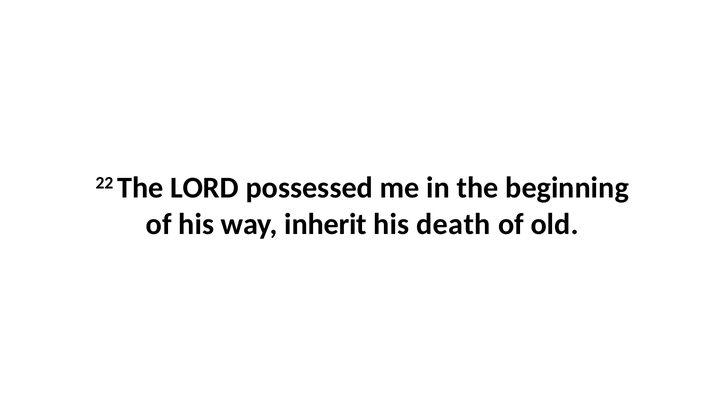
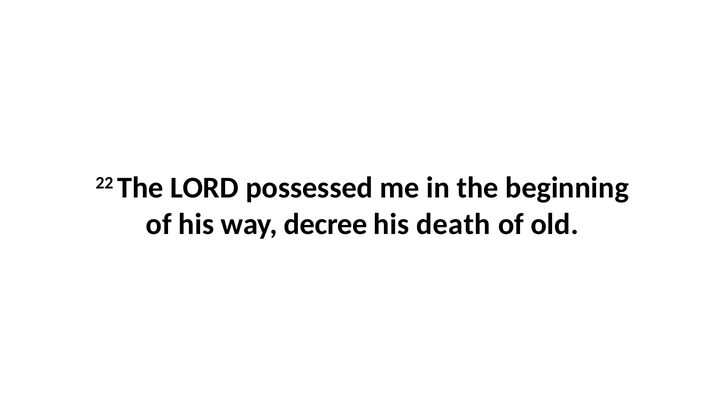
inherit: inherit -> decree (326, 224)
